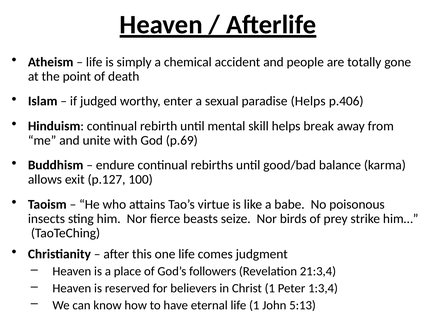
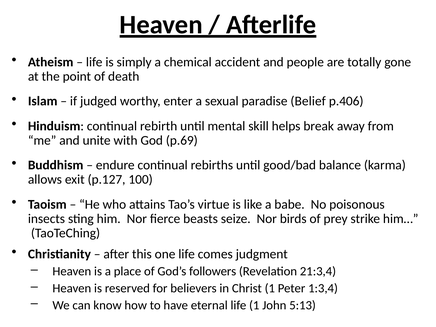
paradise Helps: Helps -> Belief (308, 101)
